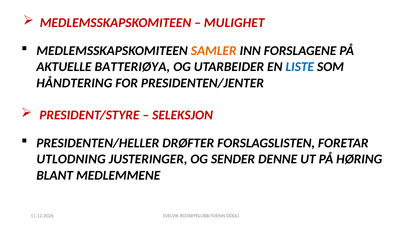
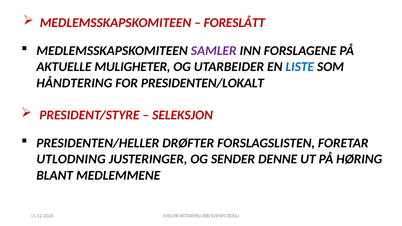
MULIGHET: MULIGHET -> FORESLÅTT (234, 23)
SAMLER colour: orange -> purple (214, 51)
BATTERIØYA: BATTERIØYA -> MULIGHETER (132, 67)
PRESIDENTEN/JENTER: PRESIDENTEN/JENTER -> PRESIDENTEN/LOKALT (203, 83)
